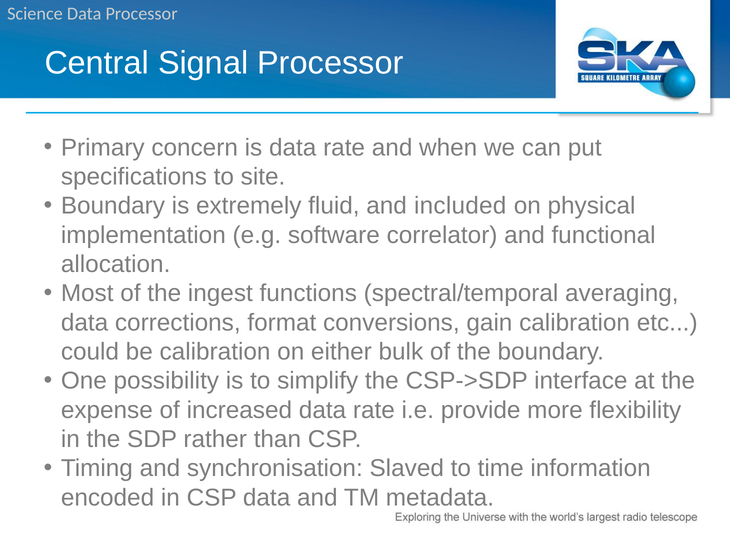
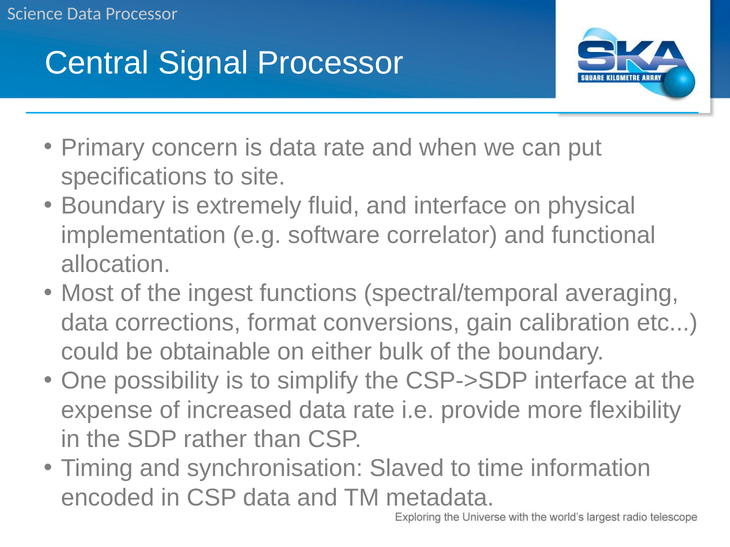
and included: included -> interface (460, 206)
be calibration: calibration -> obtainable (215, 352)
